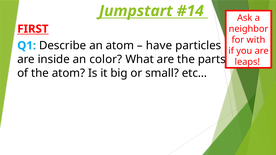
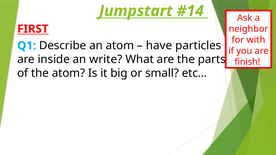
color: color -> write (106, 59)
leaps: leaps -> finish (247, 62)
